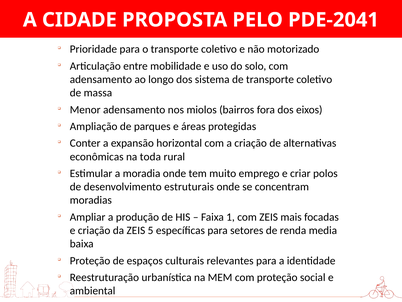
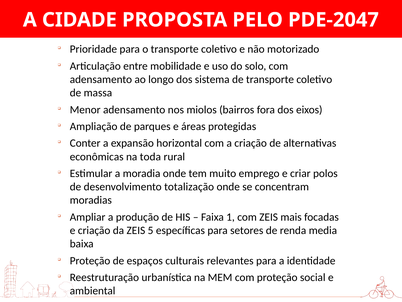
PDE-2041: PDE-2041 -> PDE-2047 (334, 20)
estruturais: estruturais -> totalização (189, 187)
